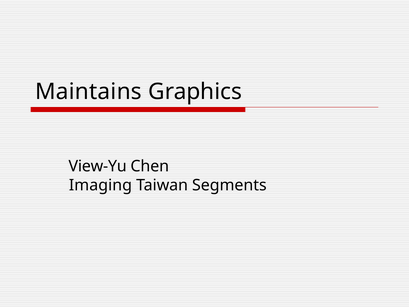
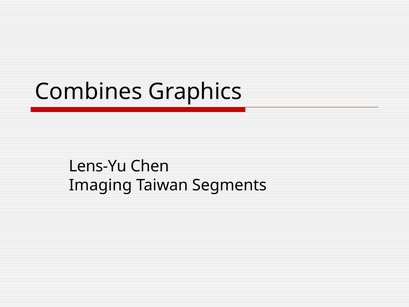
Maintains: Maintains -> Combines (89, 92)
View-Yu: View-Yu -> Lens-Yu (98, 166)
